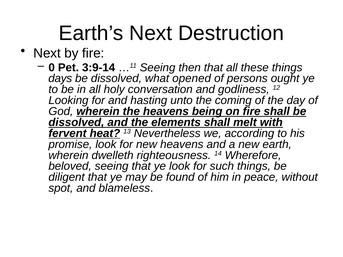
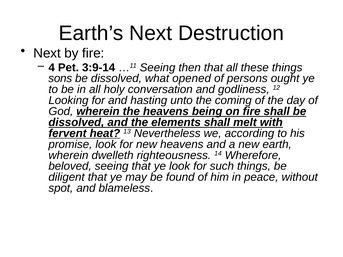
0: 0 -> 4 (52, 68)
days: days -> sons (60, 79)
